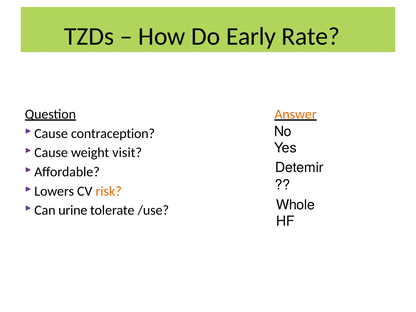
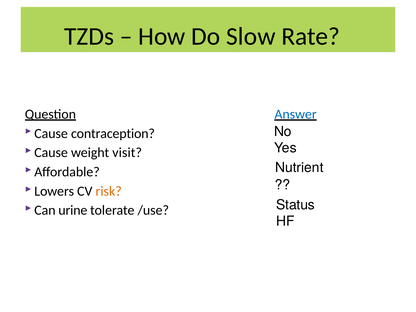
Early: Early -> Slow (251, 36)
Answer colour: orange -> blue (296, 114)
Detemir: Detemir -> Nutrient (299, 168)
Whole: Whole -> Status (296, 205)
